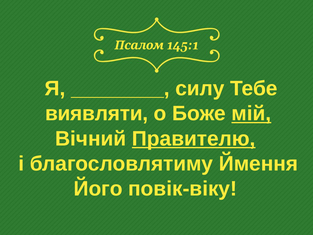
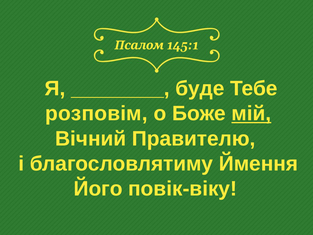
силу: силу -> буде (200, 88)
виявляти: виявляти -> розповім (96, 113)
Правителю underline: present -> none (194, 138)
